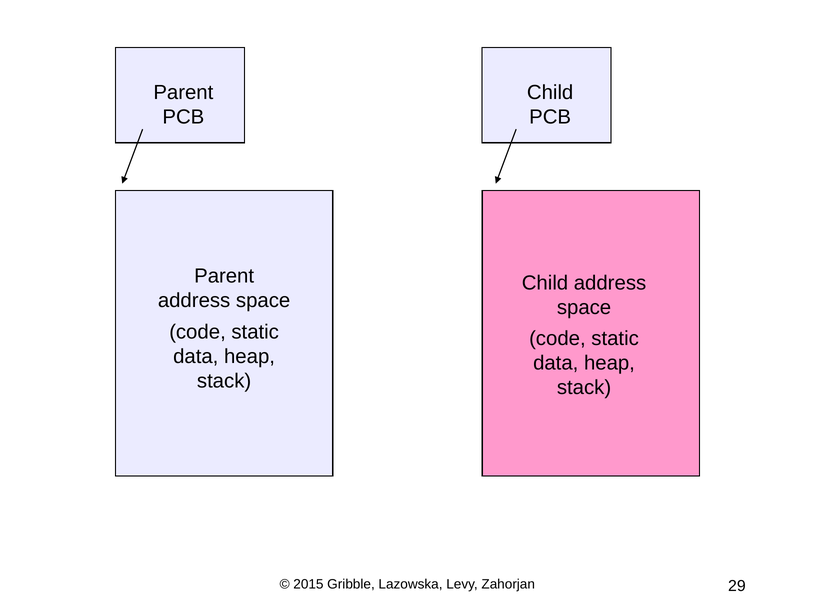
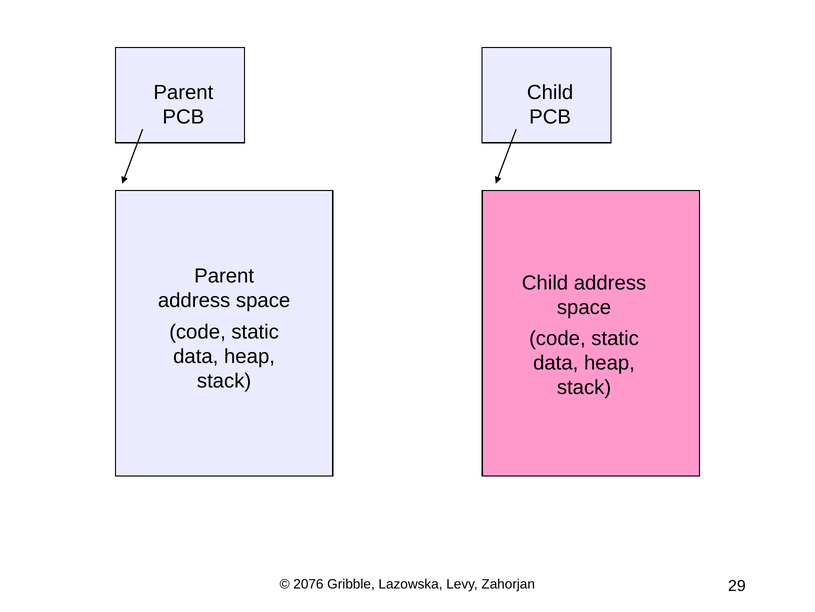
2015: 2015 -> 2076 (308, 584)
